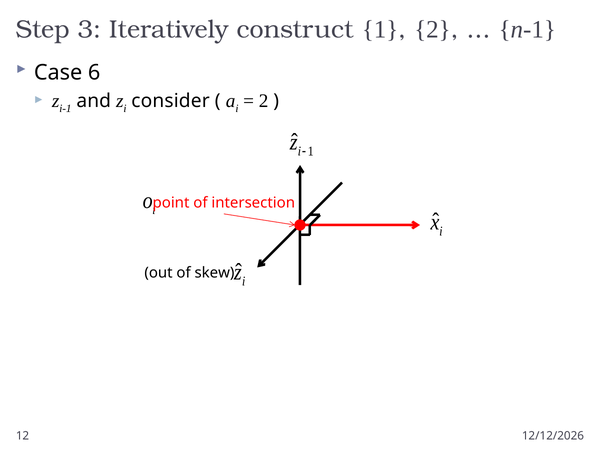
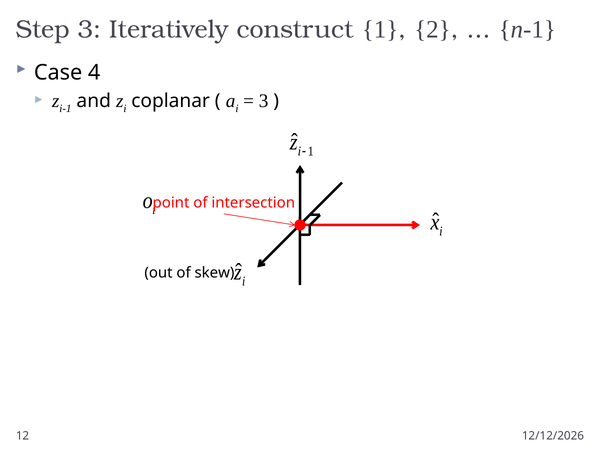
6: 6 -> 4 (94, 72)
consider: consider -> coplanar (171, 101)
2: 2 -> 3 (264, 101)
